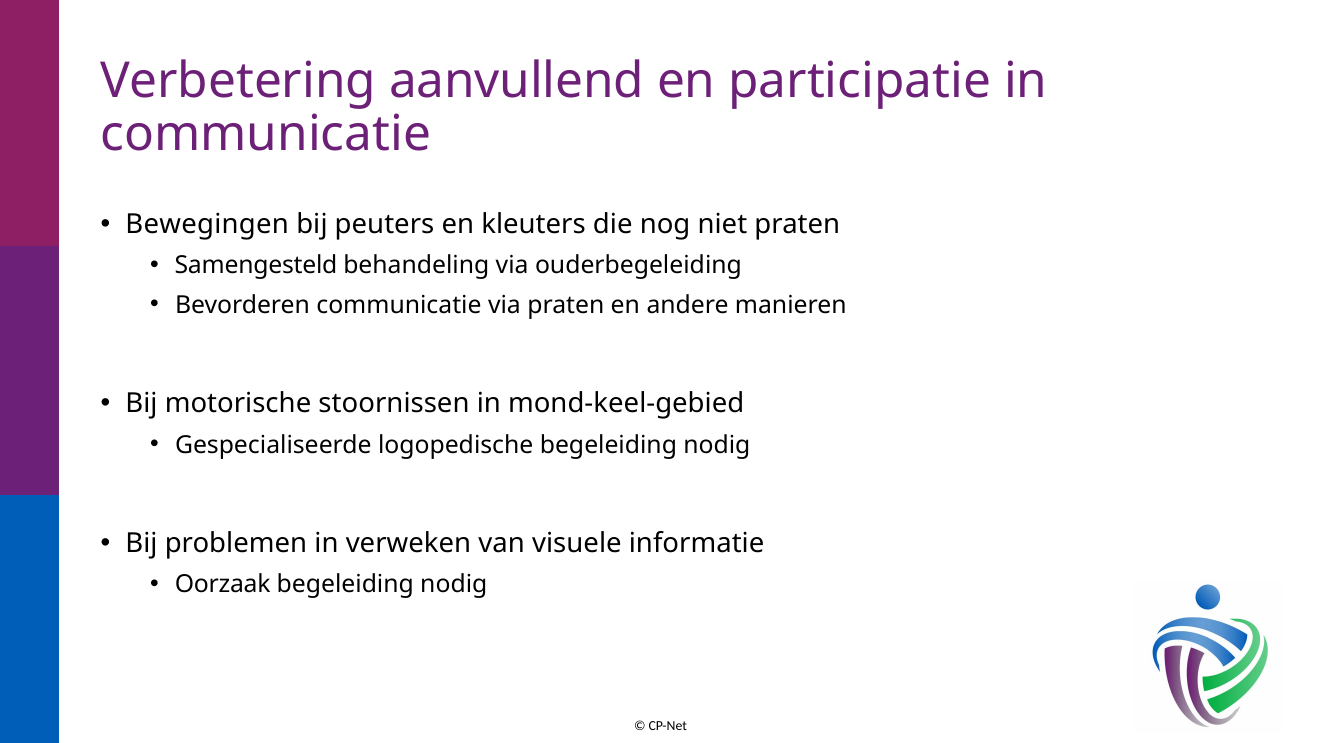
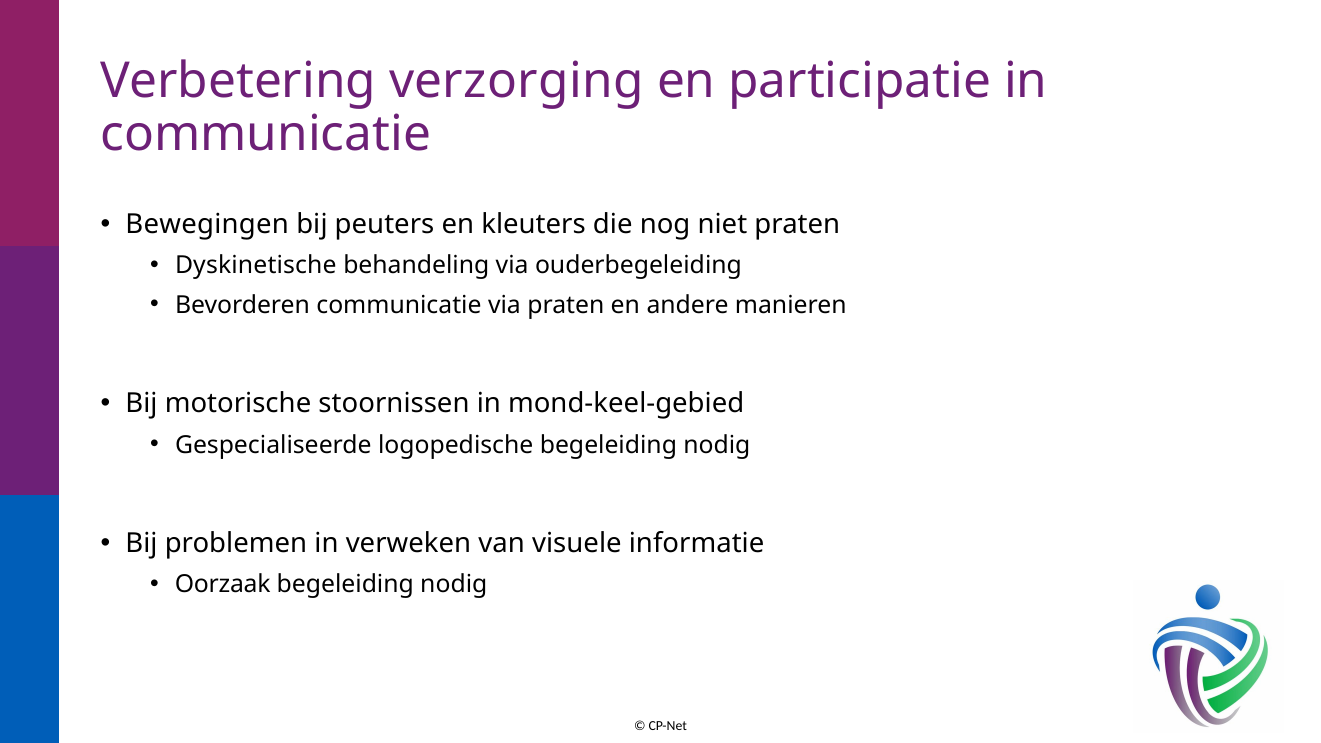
aanvullend: aanvullend -> verzorging (516, 81)
Samengesteld: Samengesteld -> Dyskinetische (256, 266)
